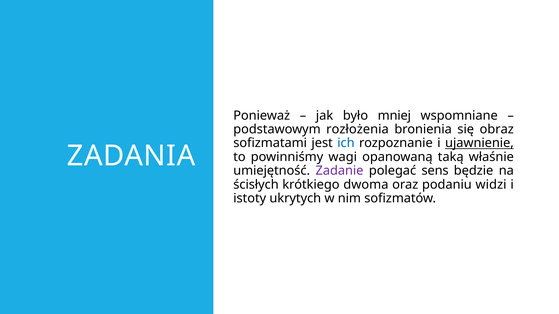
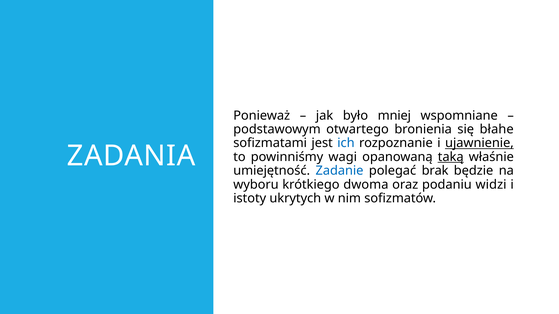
rozłożenia: rozłożenia -> otwartego (358, 129)
obraz: obraz -> błahe (497, 129)
taką underline: none -> present (451, 157)
Zadanie colour: purple -> blue (339, 171)
sens: sens -> brak (435, 171)
ścisłych: ścisłych -> wyboru (256, 185)
